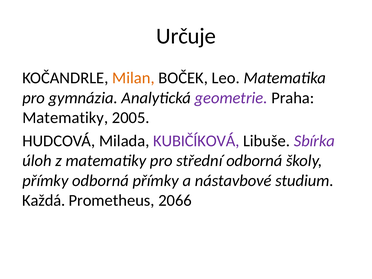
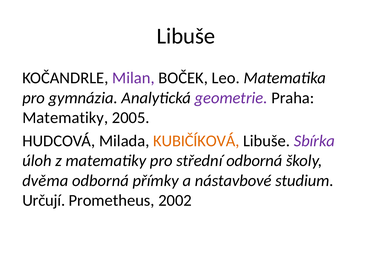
Určuje: Určuje -> Libuše (186, 36)
Milan colour: orange -> purple (133, 78)
KUBIČÍKOVÁ colour: purple -> orange (196, 141)
přímky: přímky -> dvěma (45, 181)
Každá: Každá -> Určují (44, 200)
2066: 2066 -> 2002 (175, 200)
